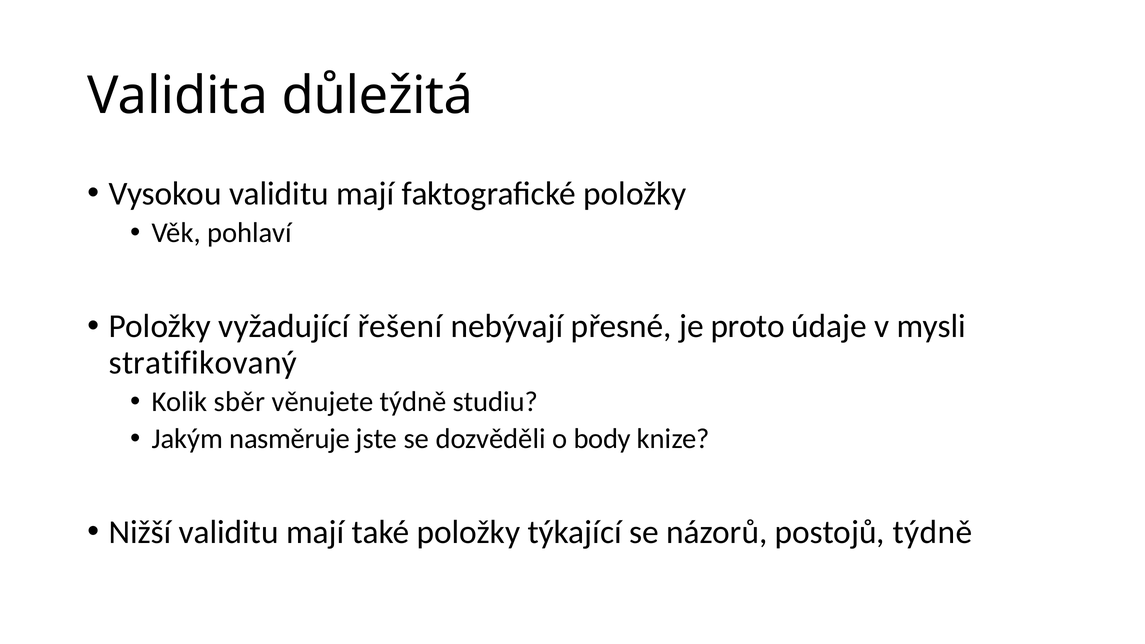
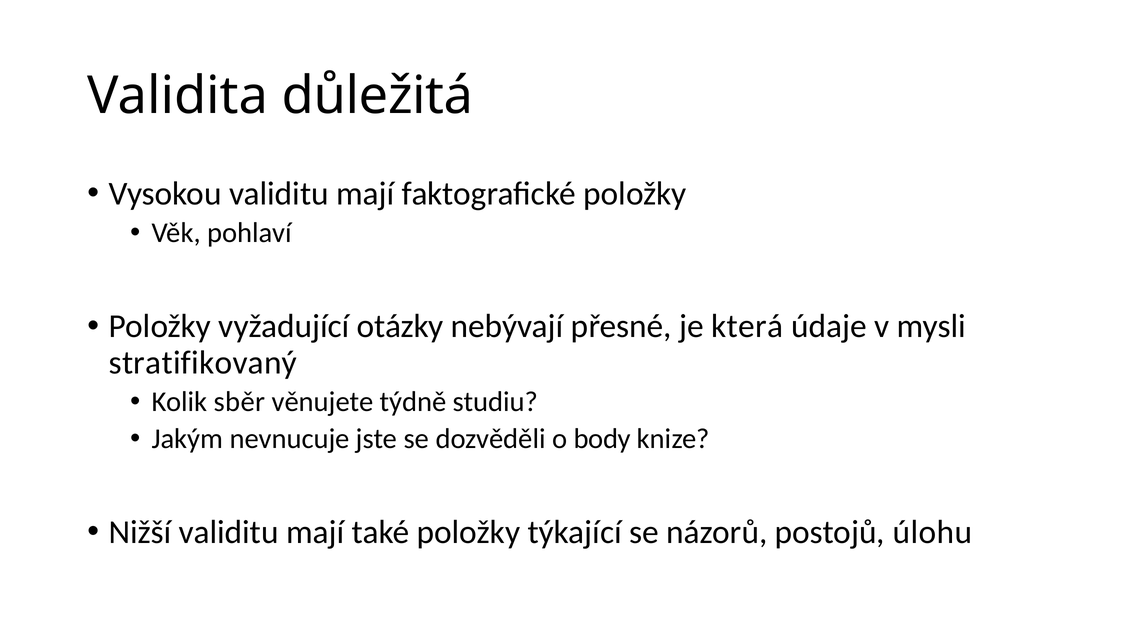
řešení: řešení -> otázky (400, 326)
proto: proto -> která (747, 326)
nasměruje: nasměruje -> nevnucuje (290, 439)
postojů týdně: týdně -> úlohu (933, 532)
